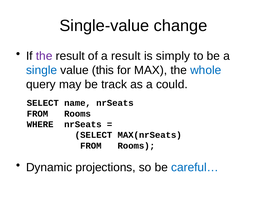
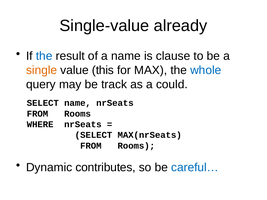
change: change -> already (181, 26)
the colour: purple -> blue (44, 56)
a result: result -> name (126, 56)
simply: simply -> clause (173, 56)
single colour: blue -> orange (42, 70)
projections: projections -> contributes (106, 168)
